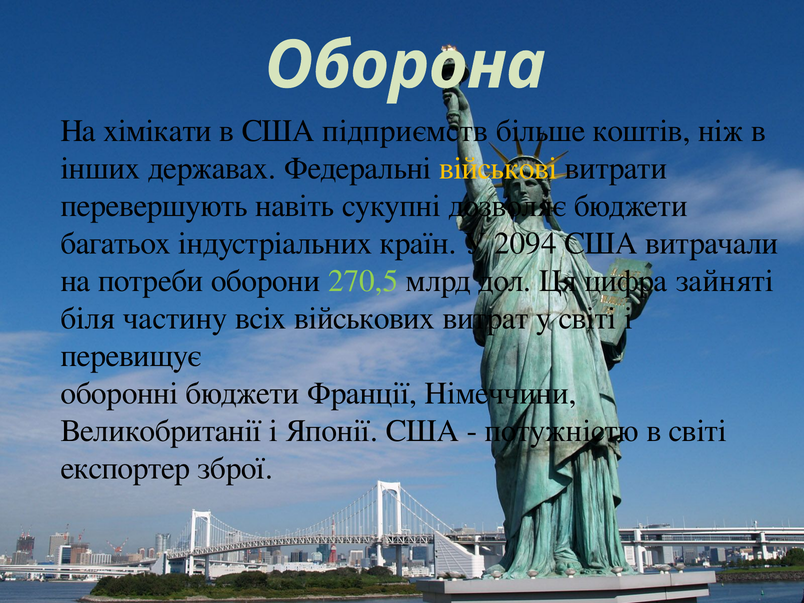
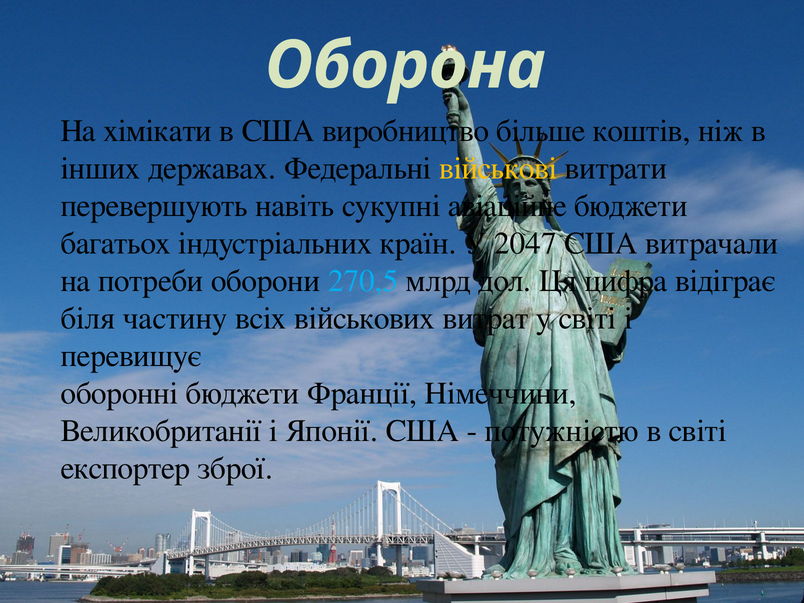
підприємств: підприємств -> виробництво (406, 131)
дозволяє: дозволяє -> авіаційне (508, 206)
2094: 2094 -> 2047 (525, 243)
270,5 colour: light green -> light blue (363, 281)
зайняті: зайняті -> відіграє (725, 281)
